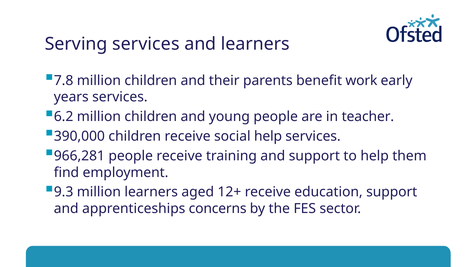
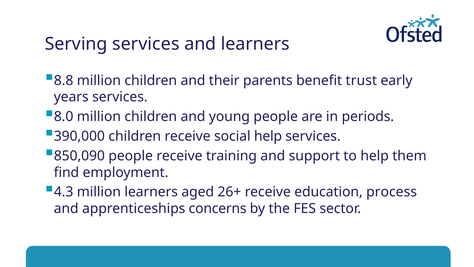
7.8: 7.8 -> 8.8 (64, 80)
work: work -> trust (361, 80)
6.2: 6.2 -> 8.0 (64, 117)
teacher: teacher -> periods (368, 117)
966,281: 966,281 -> 850,090 (79, 156)
9.3: 9.3 -> 4.3 (64, 192)
12+: 12+ -> 26+ (229, 192)
education support: support -> process (392, 192)
